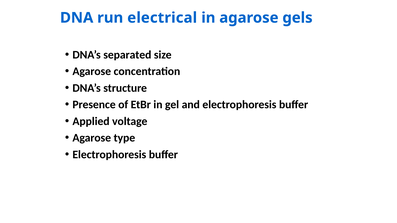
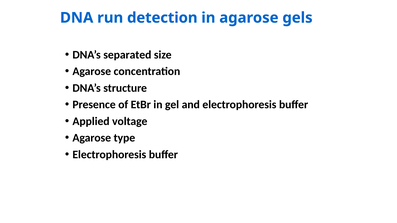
electrical: electrical -> detection (162, 18)
